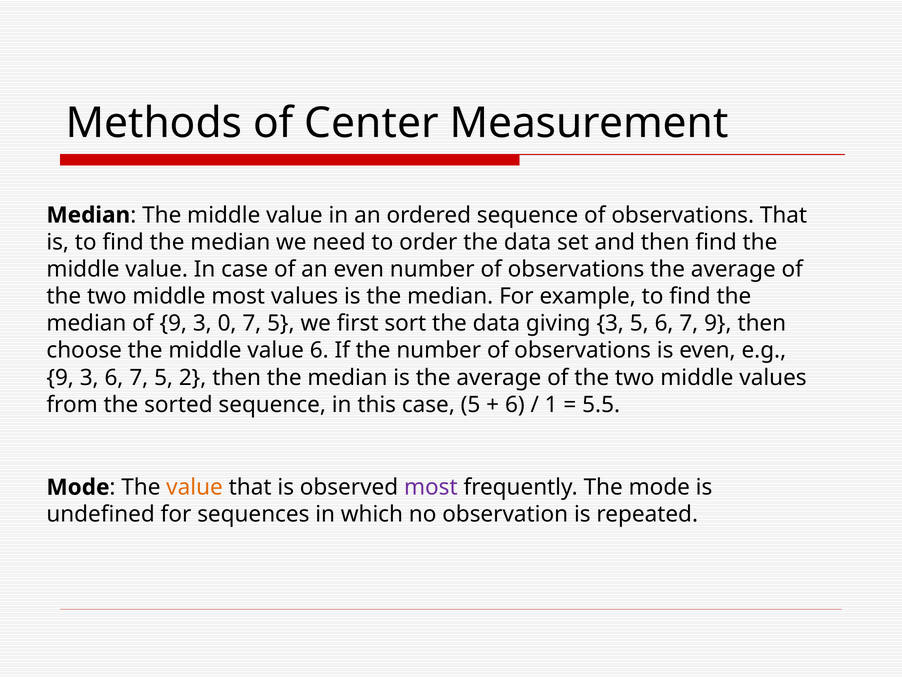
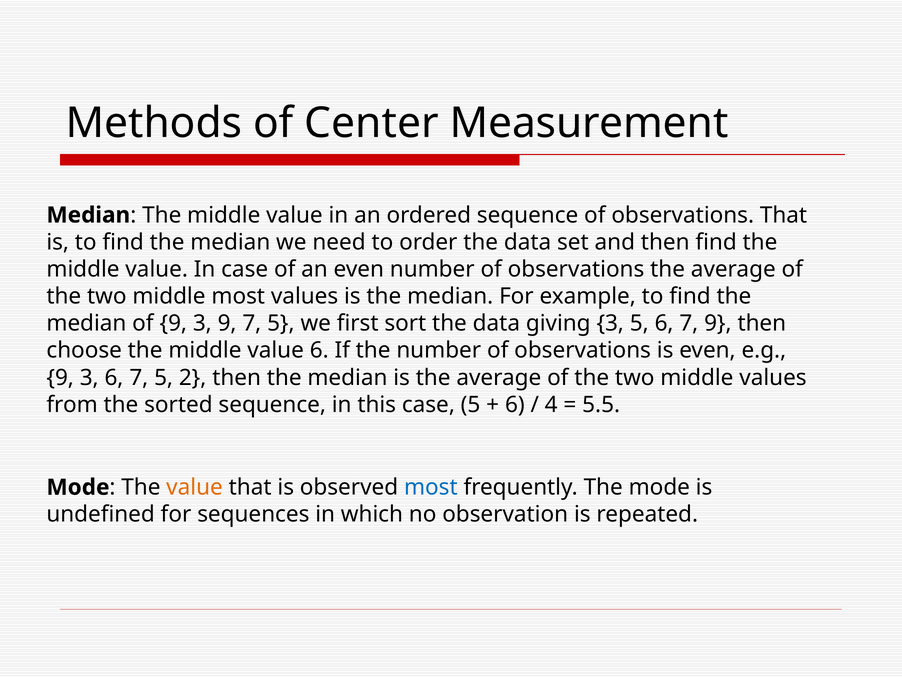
3 0: 0 -> 9 (227, 323)
1: 1 -> 4 (551, 404)
most colour: purple -> blue (431, 487)
